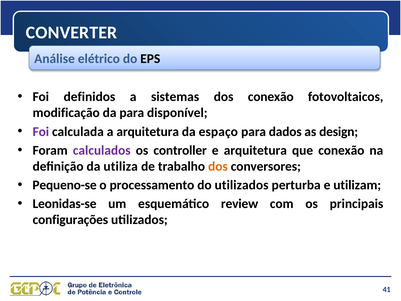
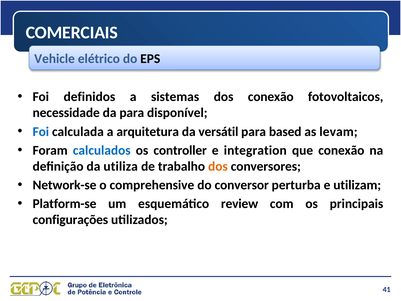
CONVERTER: CONVERTER -> COMERCIAIS (72, 33)
Análise: Análise -> Vehicle (55, 59)
modificação: modificação -> necessidade (66, 113)
Foi colour: purple -> blue (41, 132)
espaço: espaço -> versátil (218, 132)
dados: dados -> based (285, 132)
design: design -> levam (338, 132)
calculados colour: purple -> blue (102, 150)
e arquitetura: arquitetura -> integration (255, 150)
Pequeno-se: Pequeno-se -> Network-se (65, 185)
processamento: processamento -> comprehensive (152, 185)
do utilizados: utilizados -> conversor (242, 185)
Leonidas-se: Leonidas-se -> Platform-se (65, 204)
